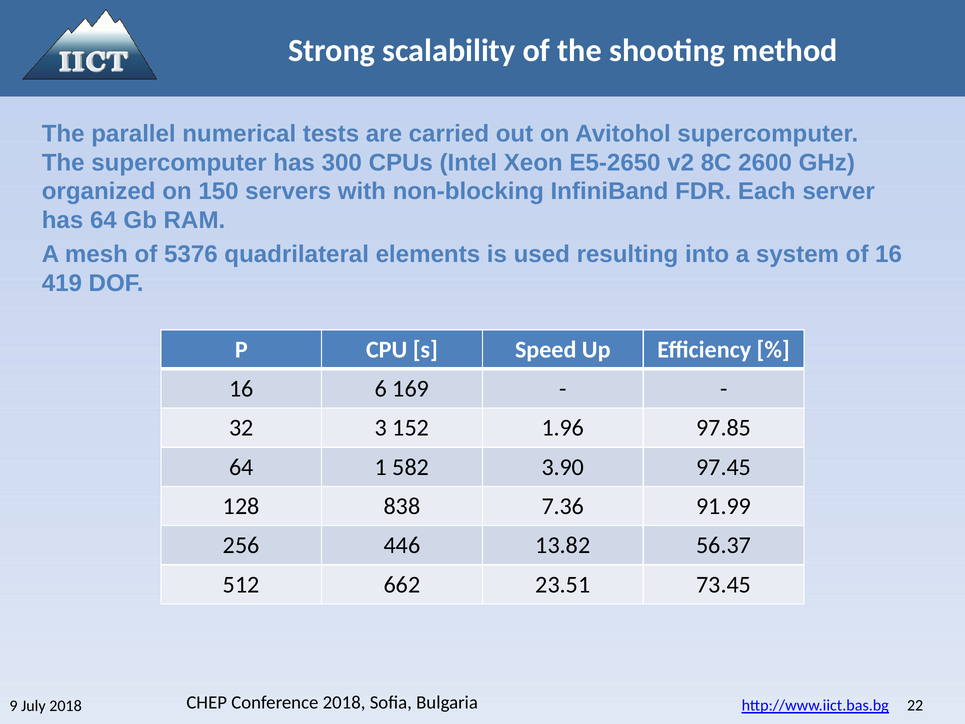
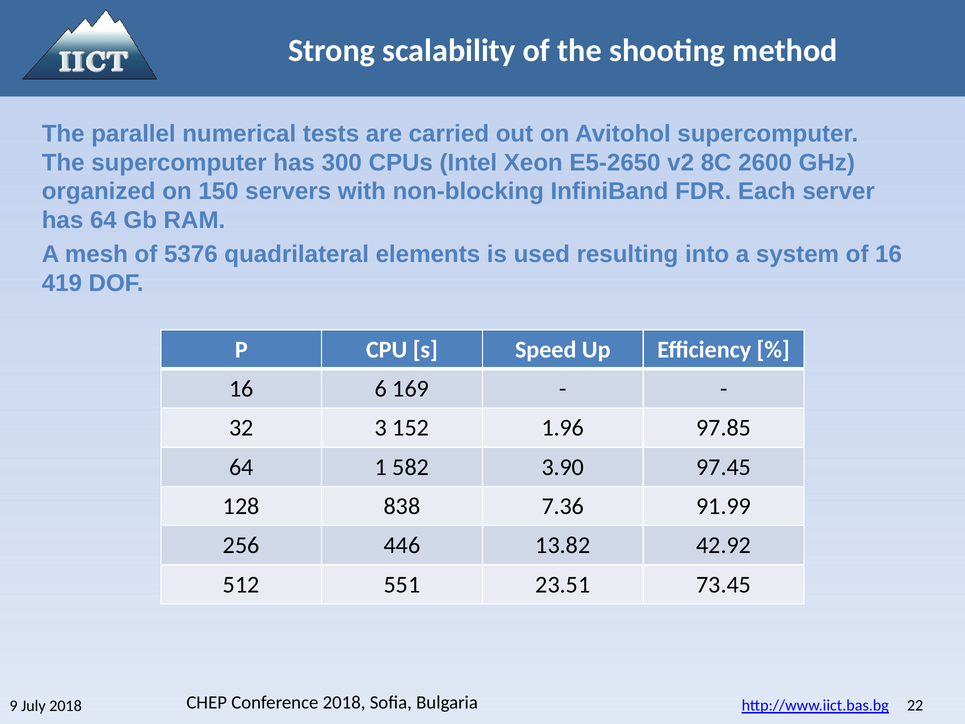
56.37: 56.37 -> 42.92 (724, 545)
662: 662 -> 551 (402, 584)
